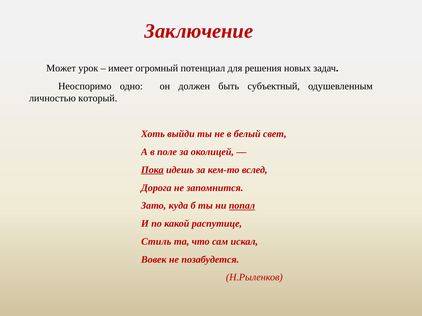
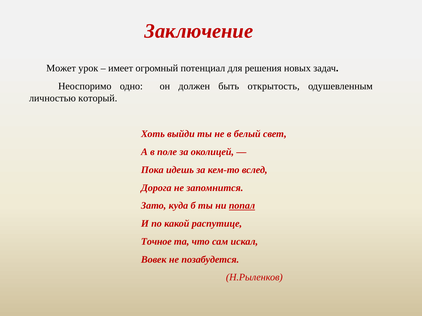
субъектный: субъектный -> открытость (274, 86)
Пока underline: present -> none (152, 170)
Стиль: Стиль -> Точное (156, 242)
